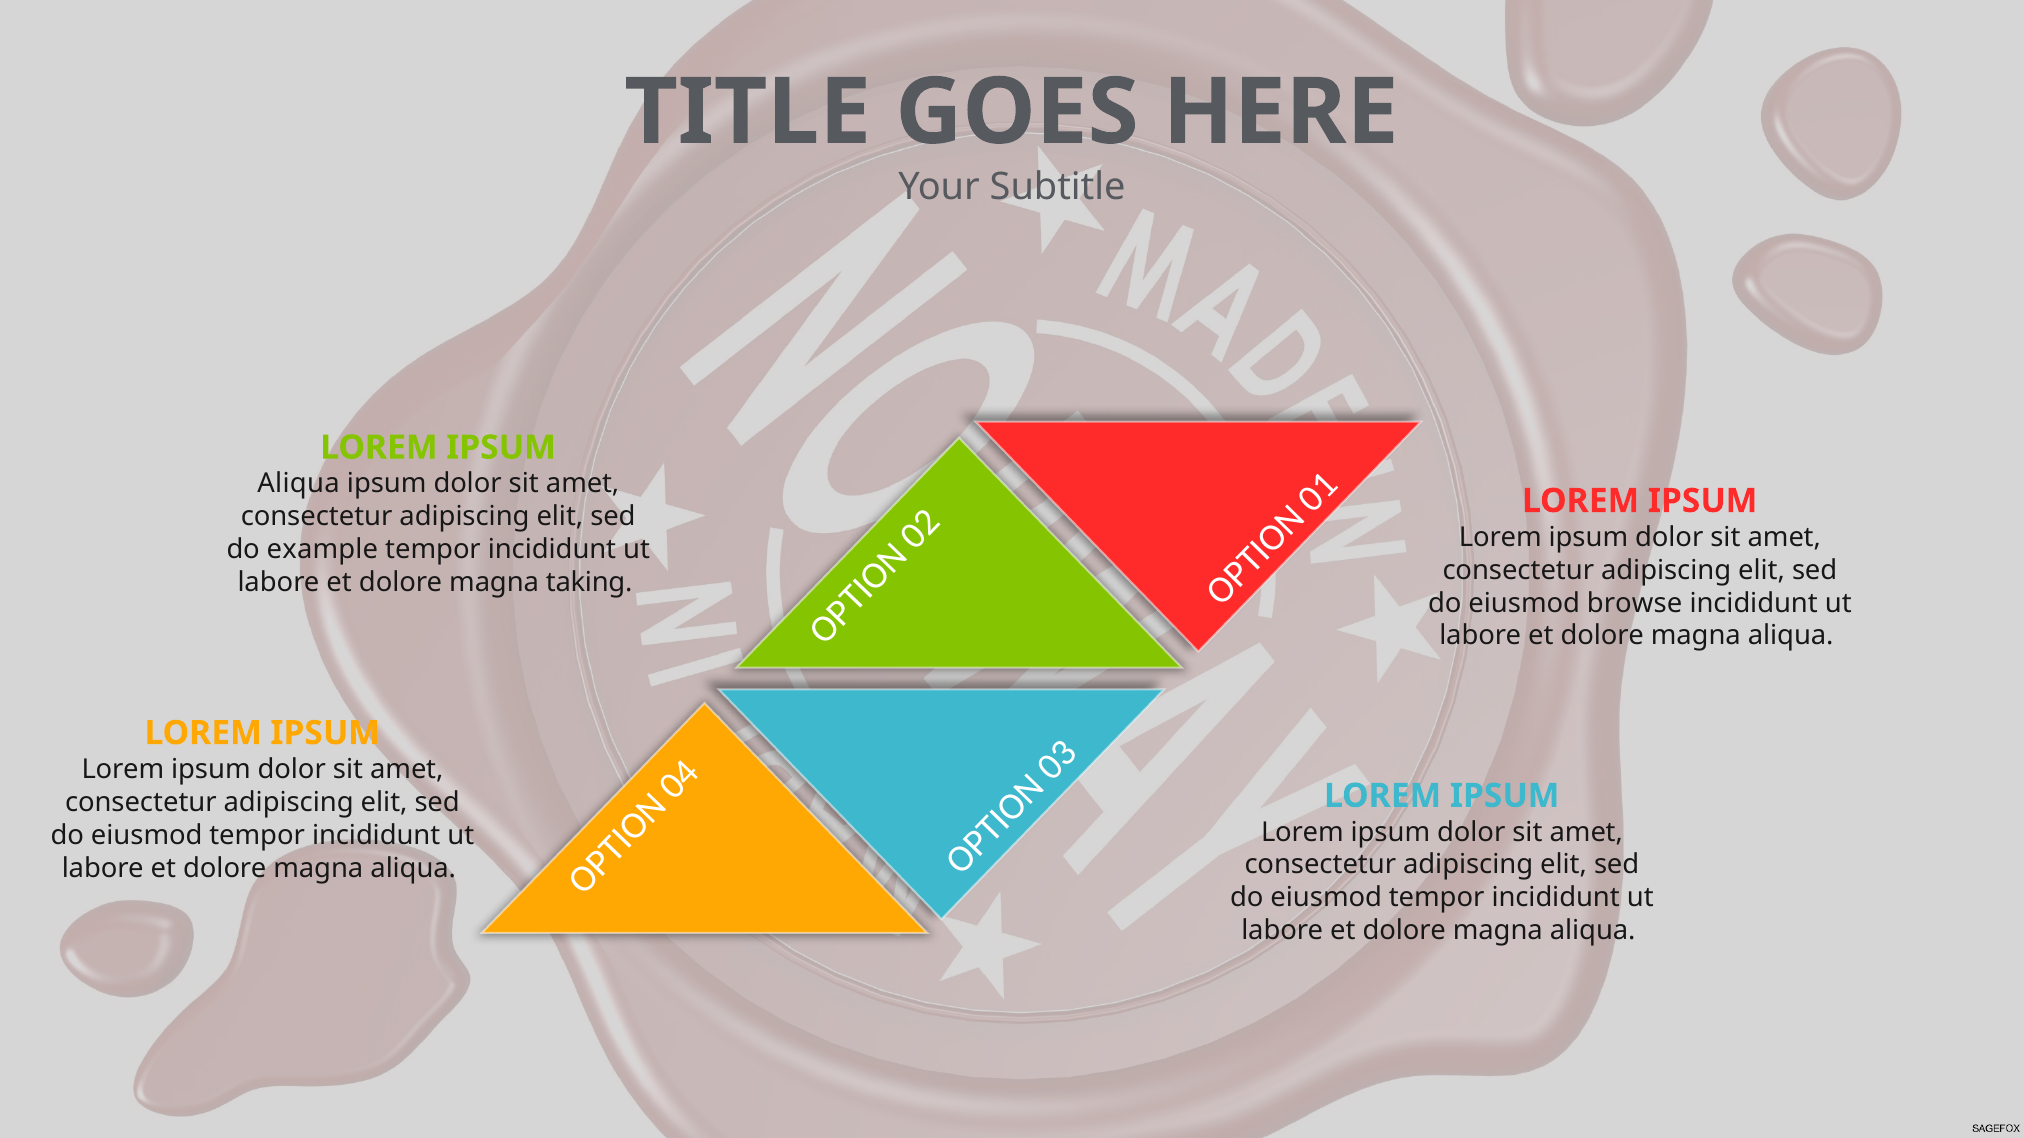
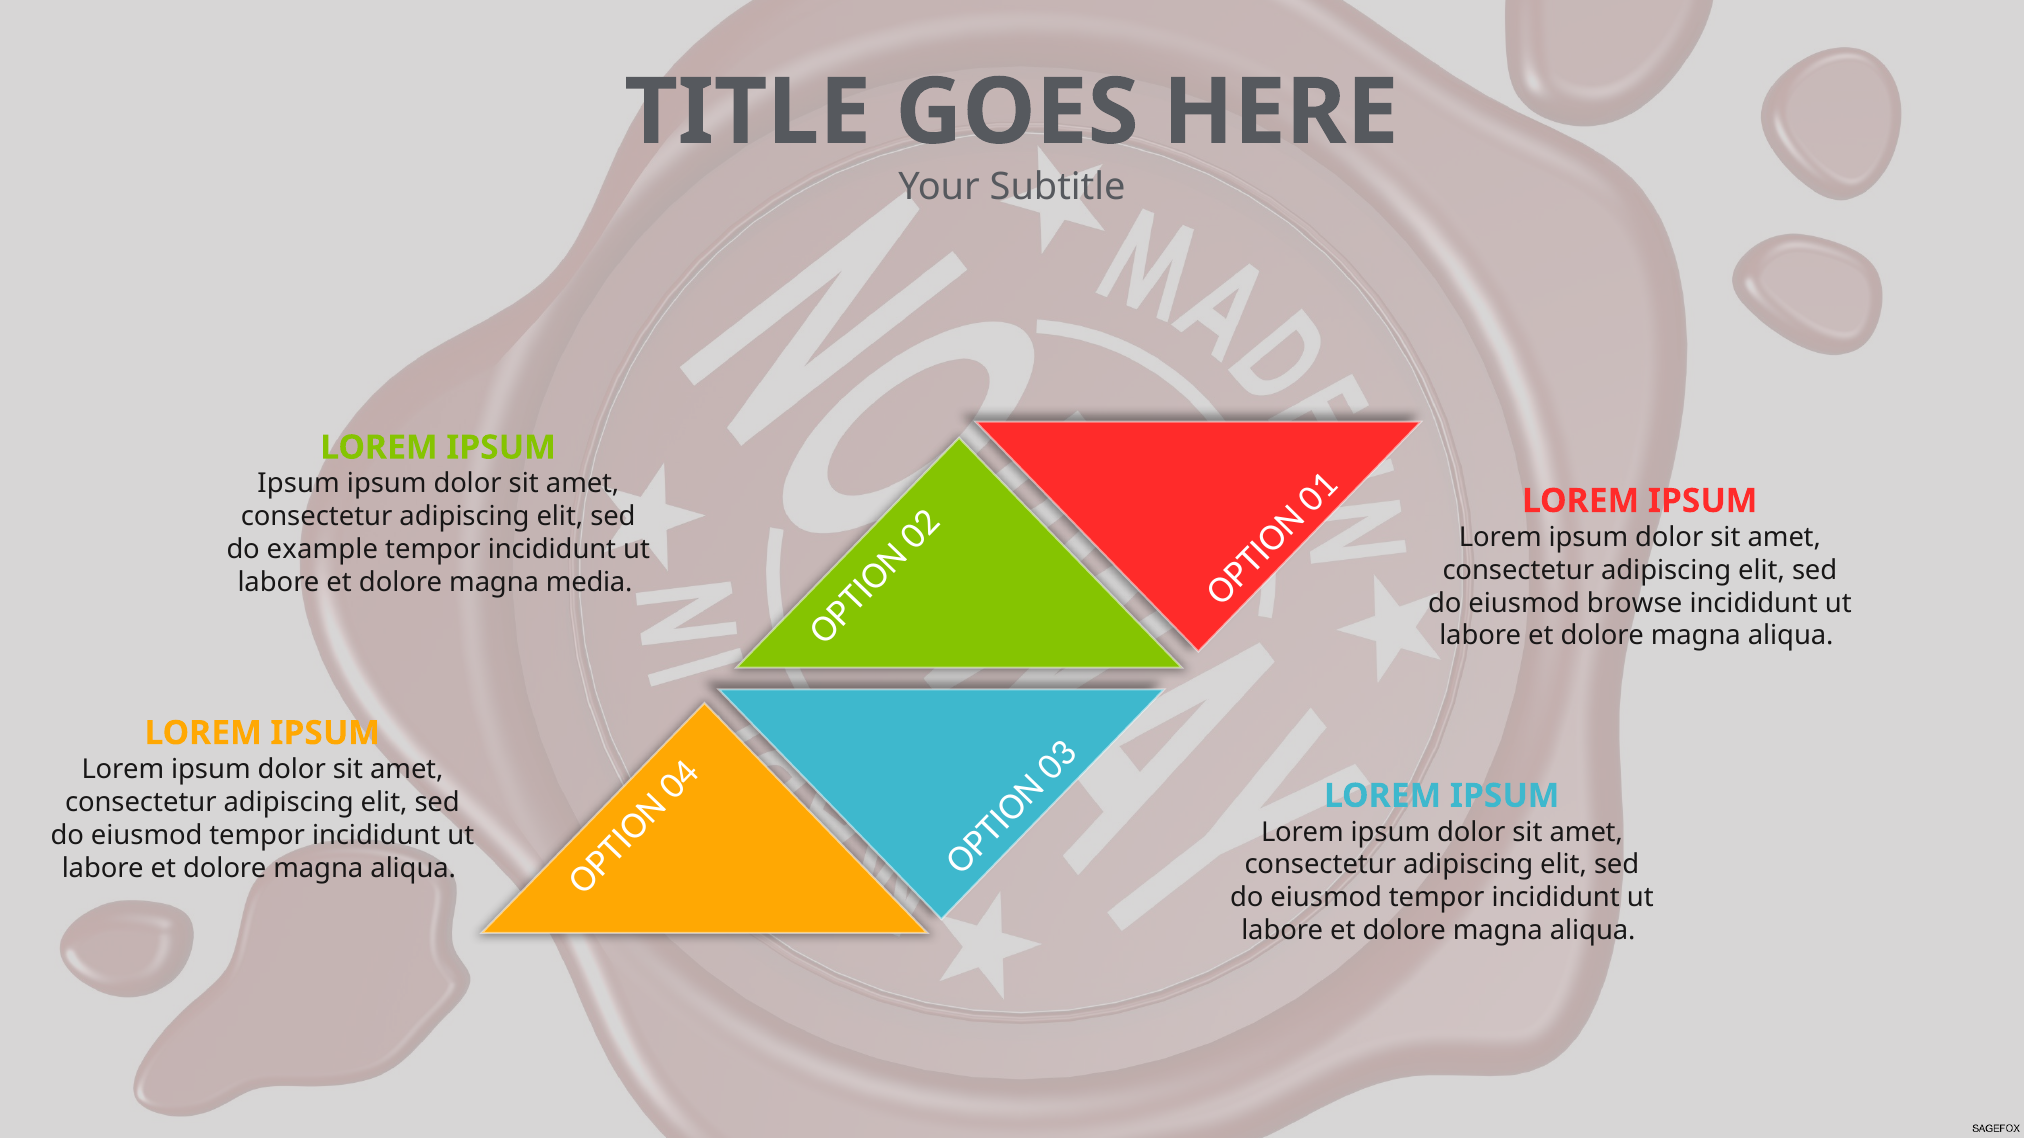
Aliqua: Aliqua -> Ipsum (299, 484)
taking: taking -> media (589, 583)
